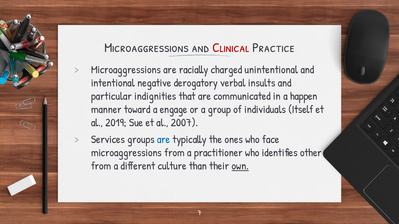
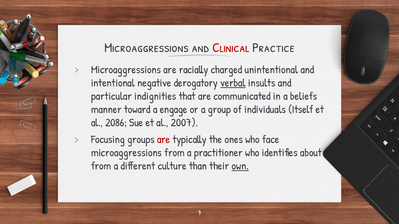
verbal underline: none -> present (233, 83)
happen: happen -> beliefs (304, 96)
2019: 2019 -> 2086 (116, 123)
Services: Services -> Focusing (108, 140)
are colour: blue -> red (164, 140)
other: other -> about (311, 153)
